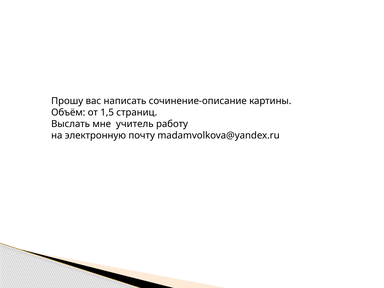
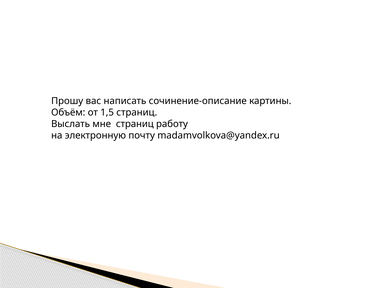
мне учитель: учитель -> страниц (135, 124)
